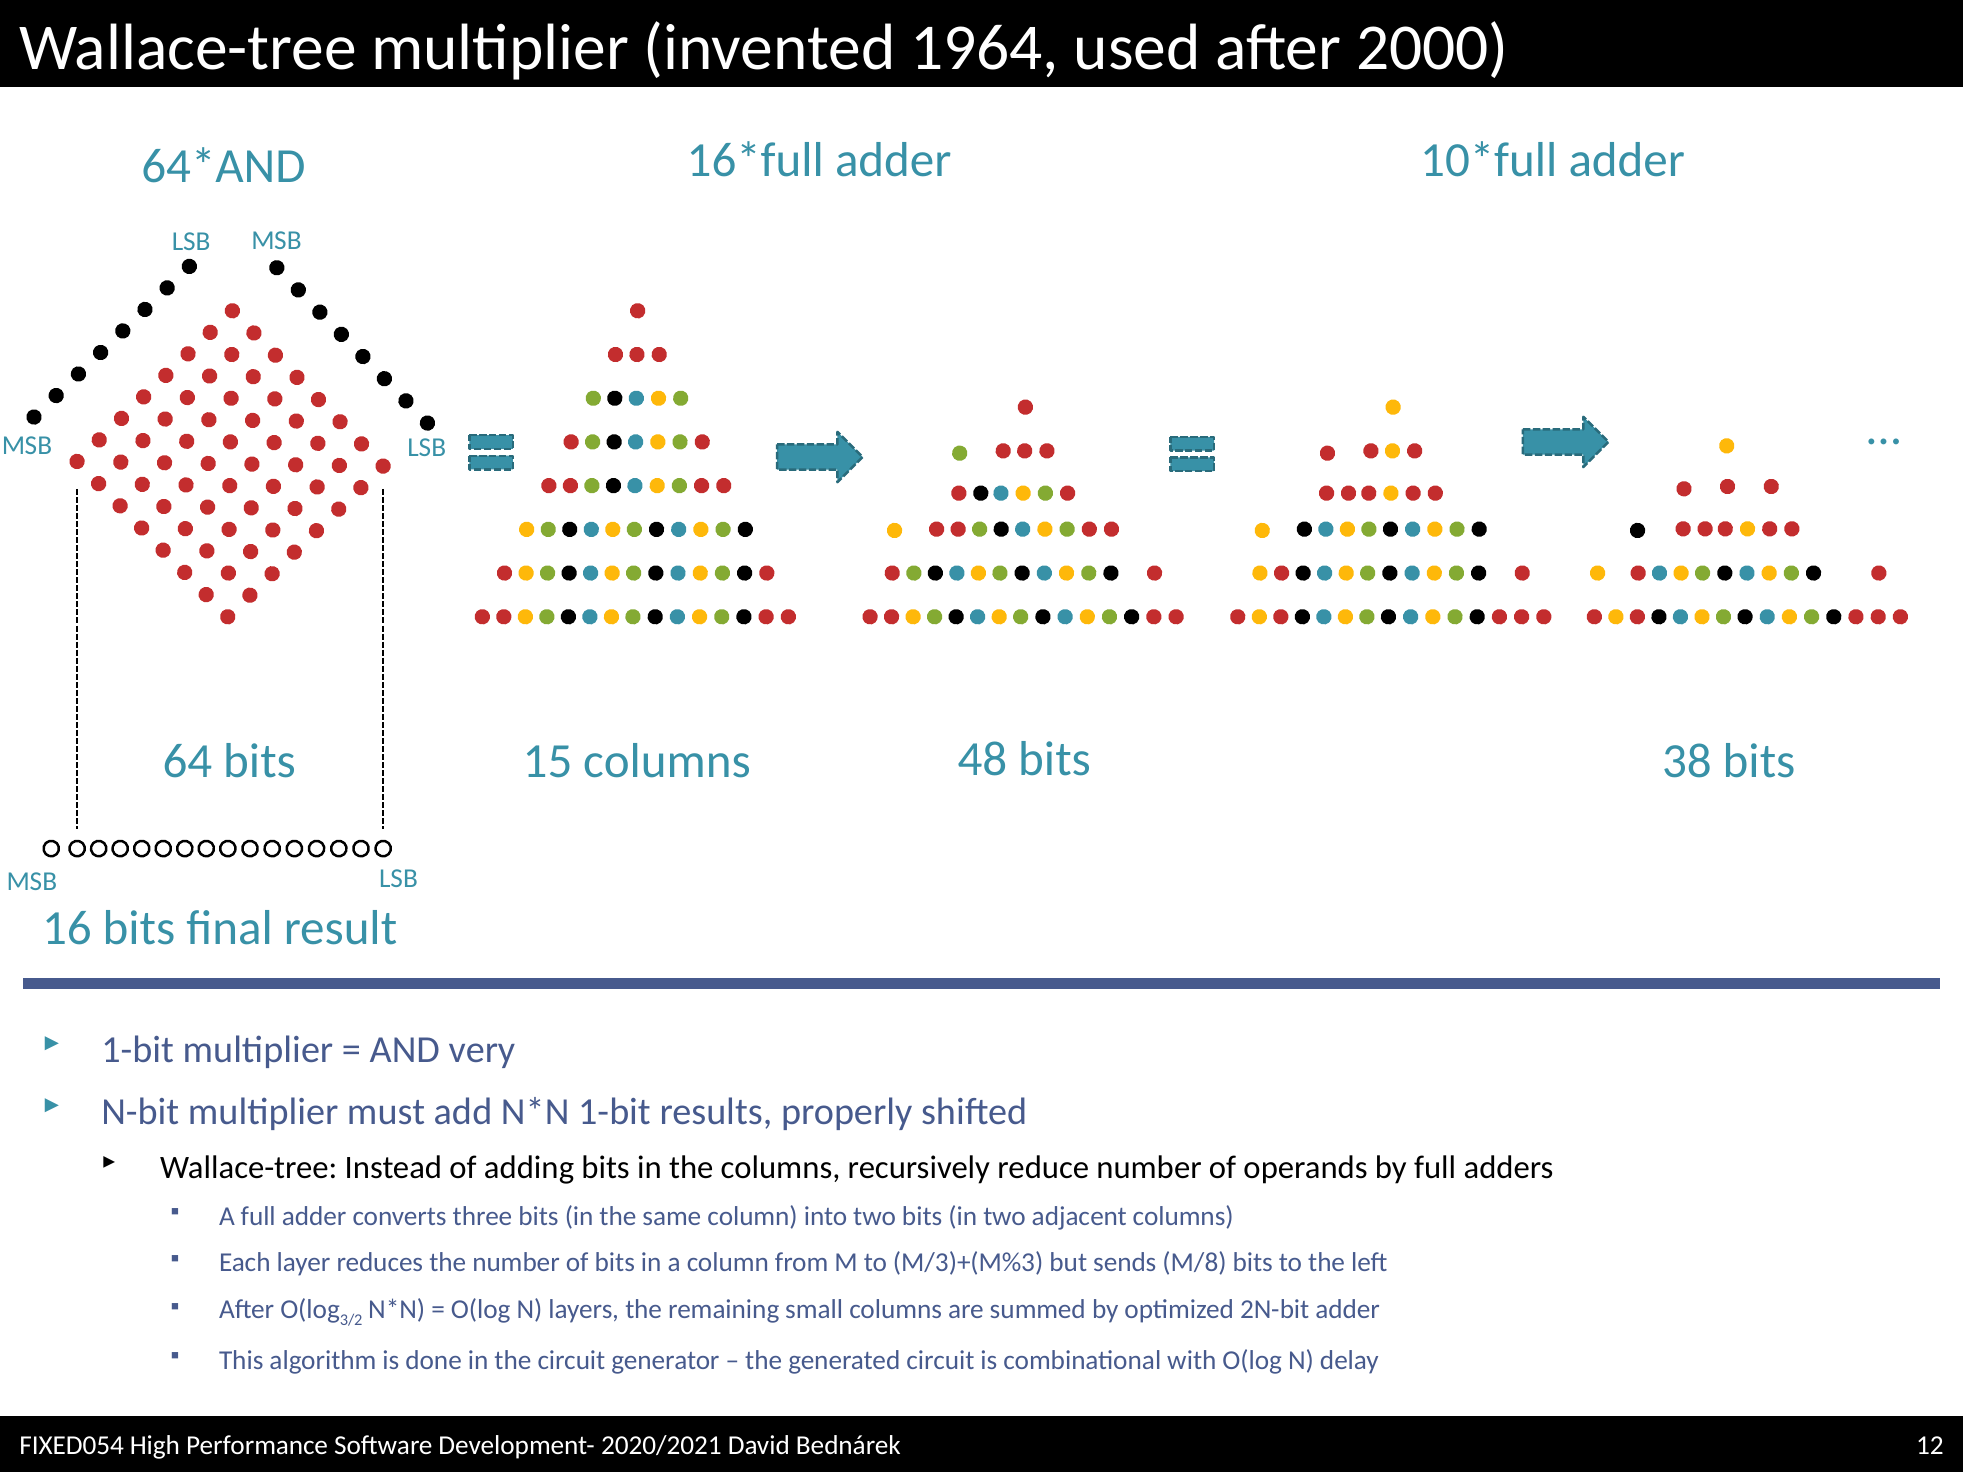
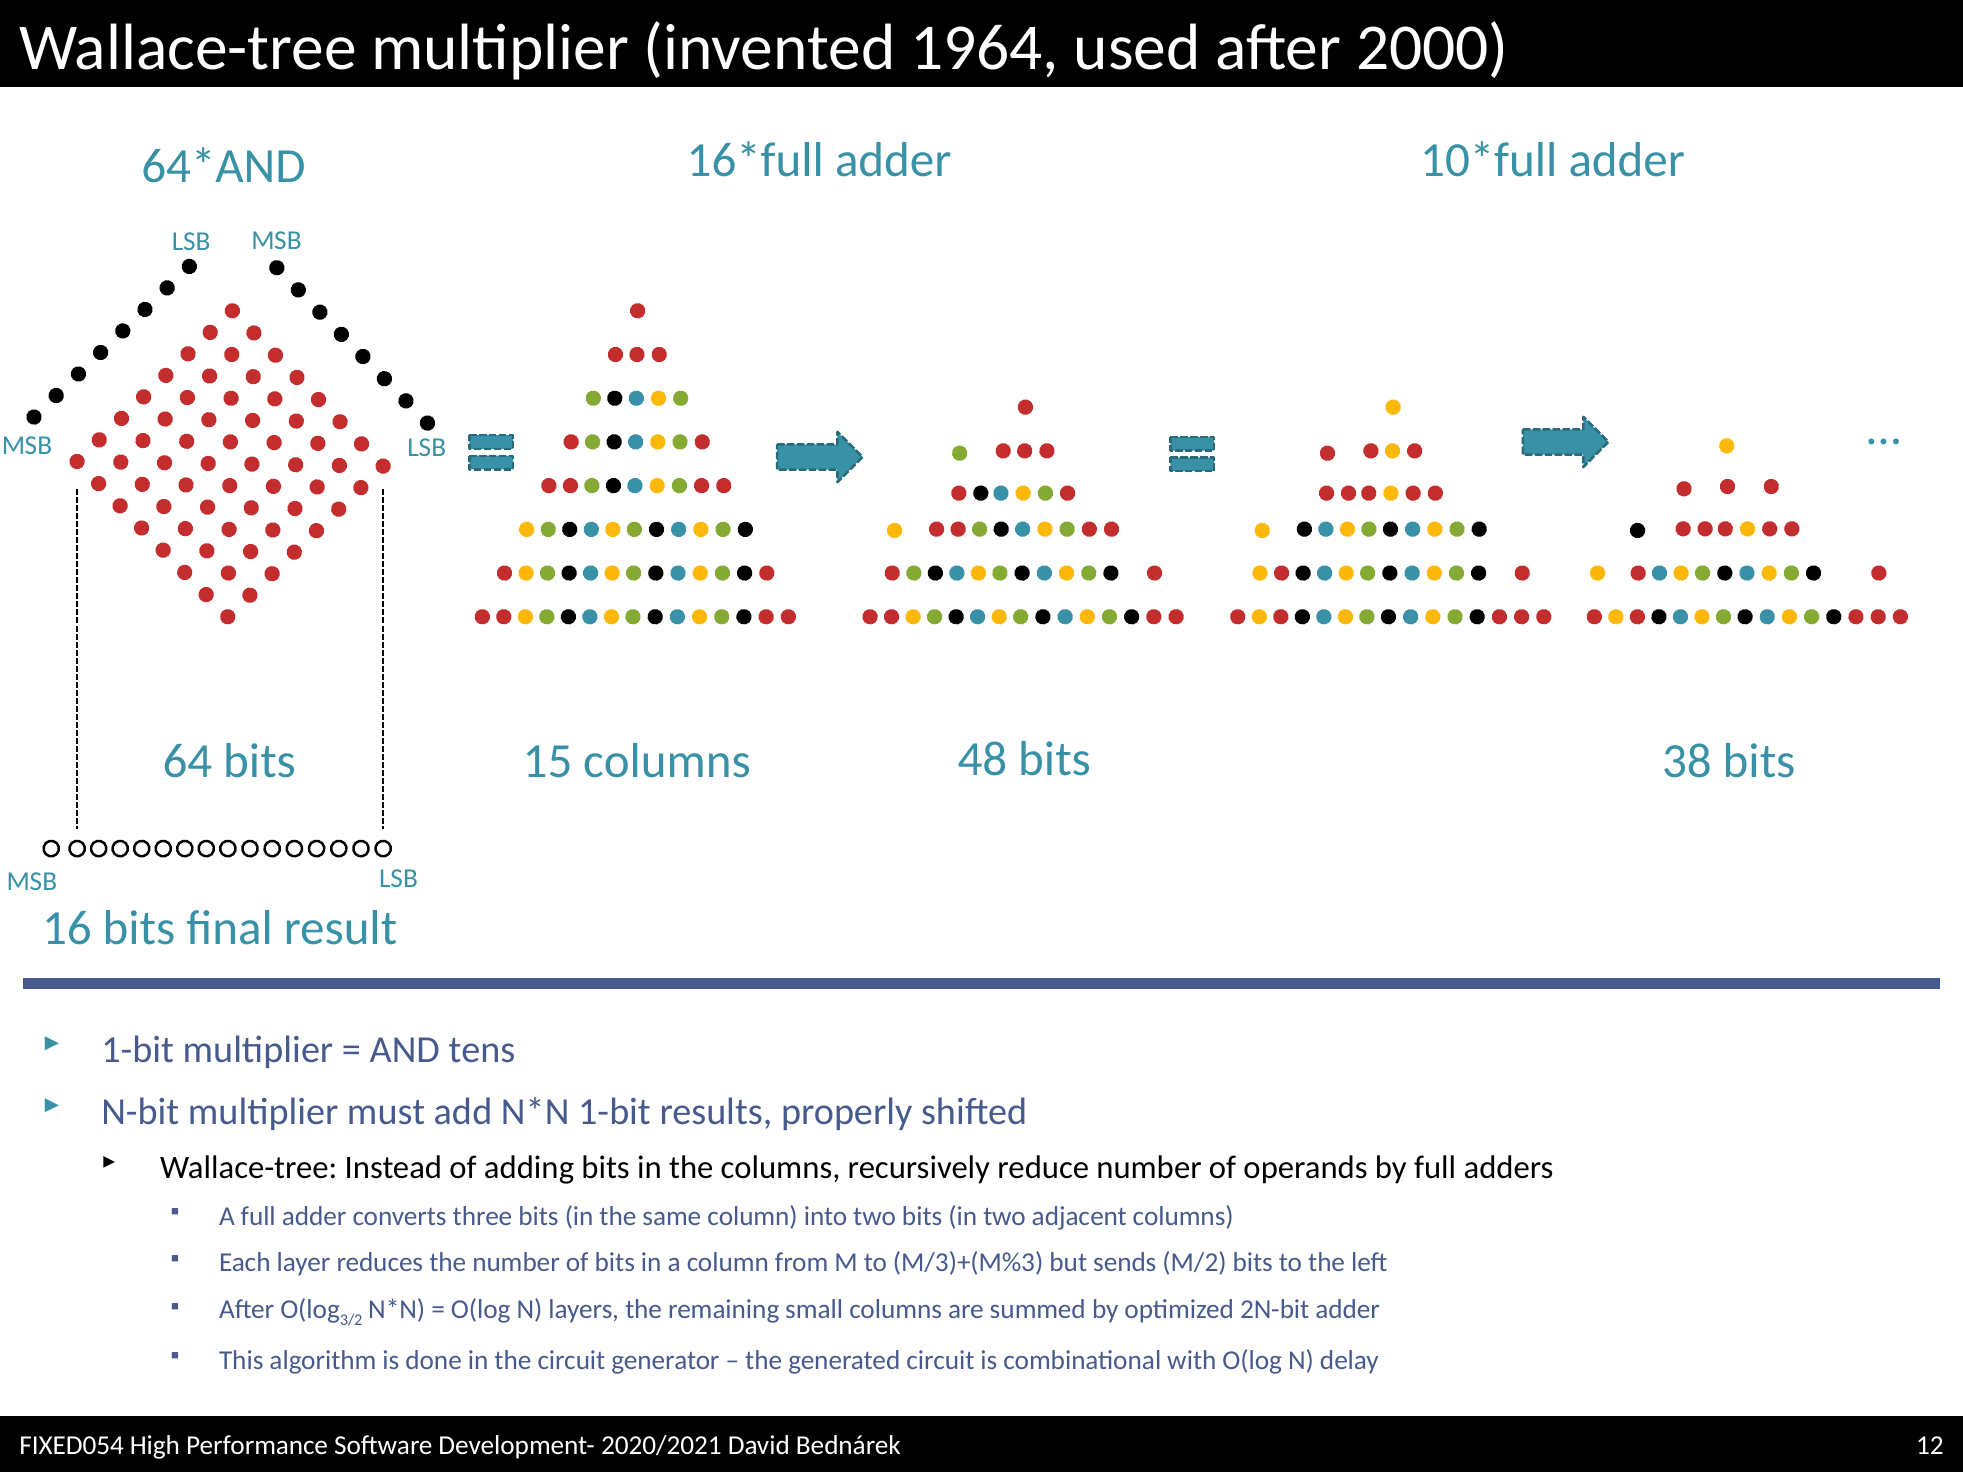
very: very -> tens (482, 1050)
M/8: M/8 -> M/2 (1194, 1263)
